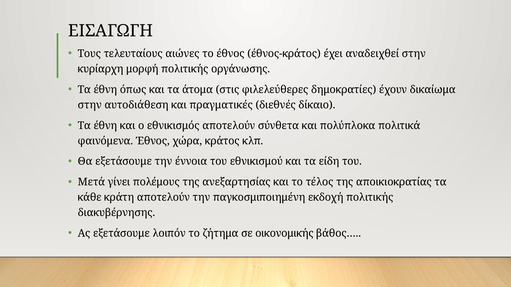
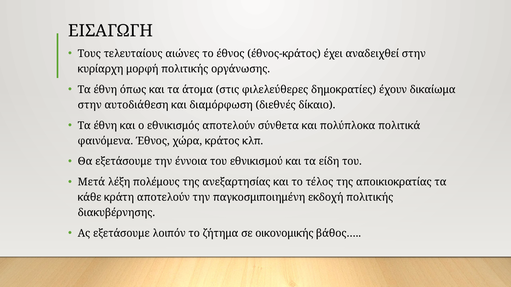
πραγματικές: πραγματικές -> διαμόρφωση (221, 105)
γίνει: γίνει -> λέξη (119, 182)
